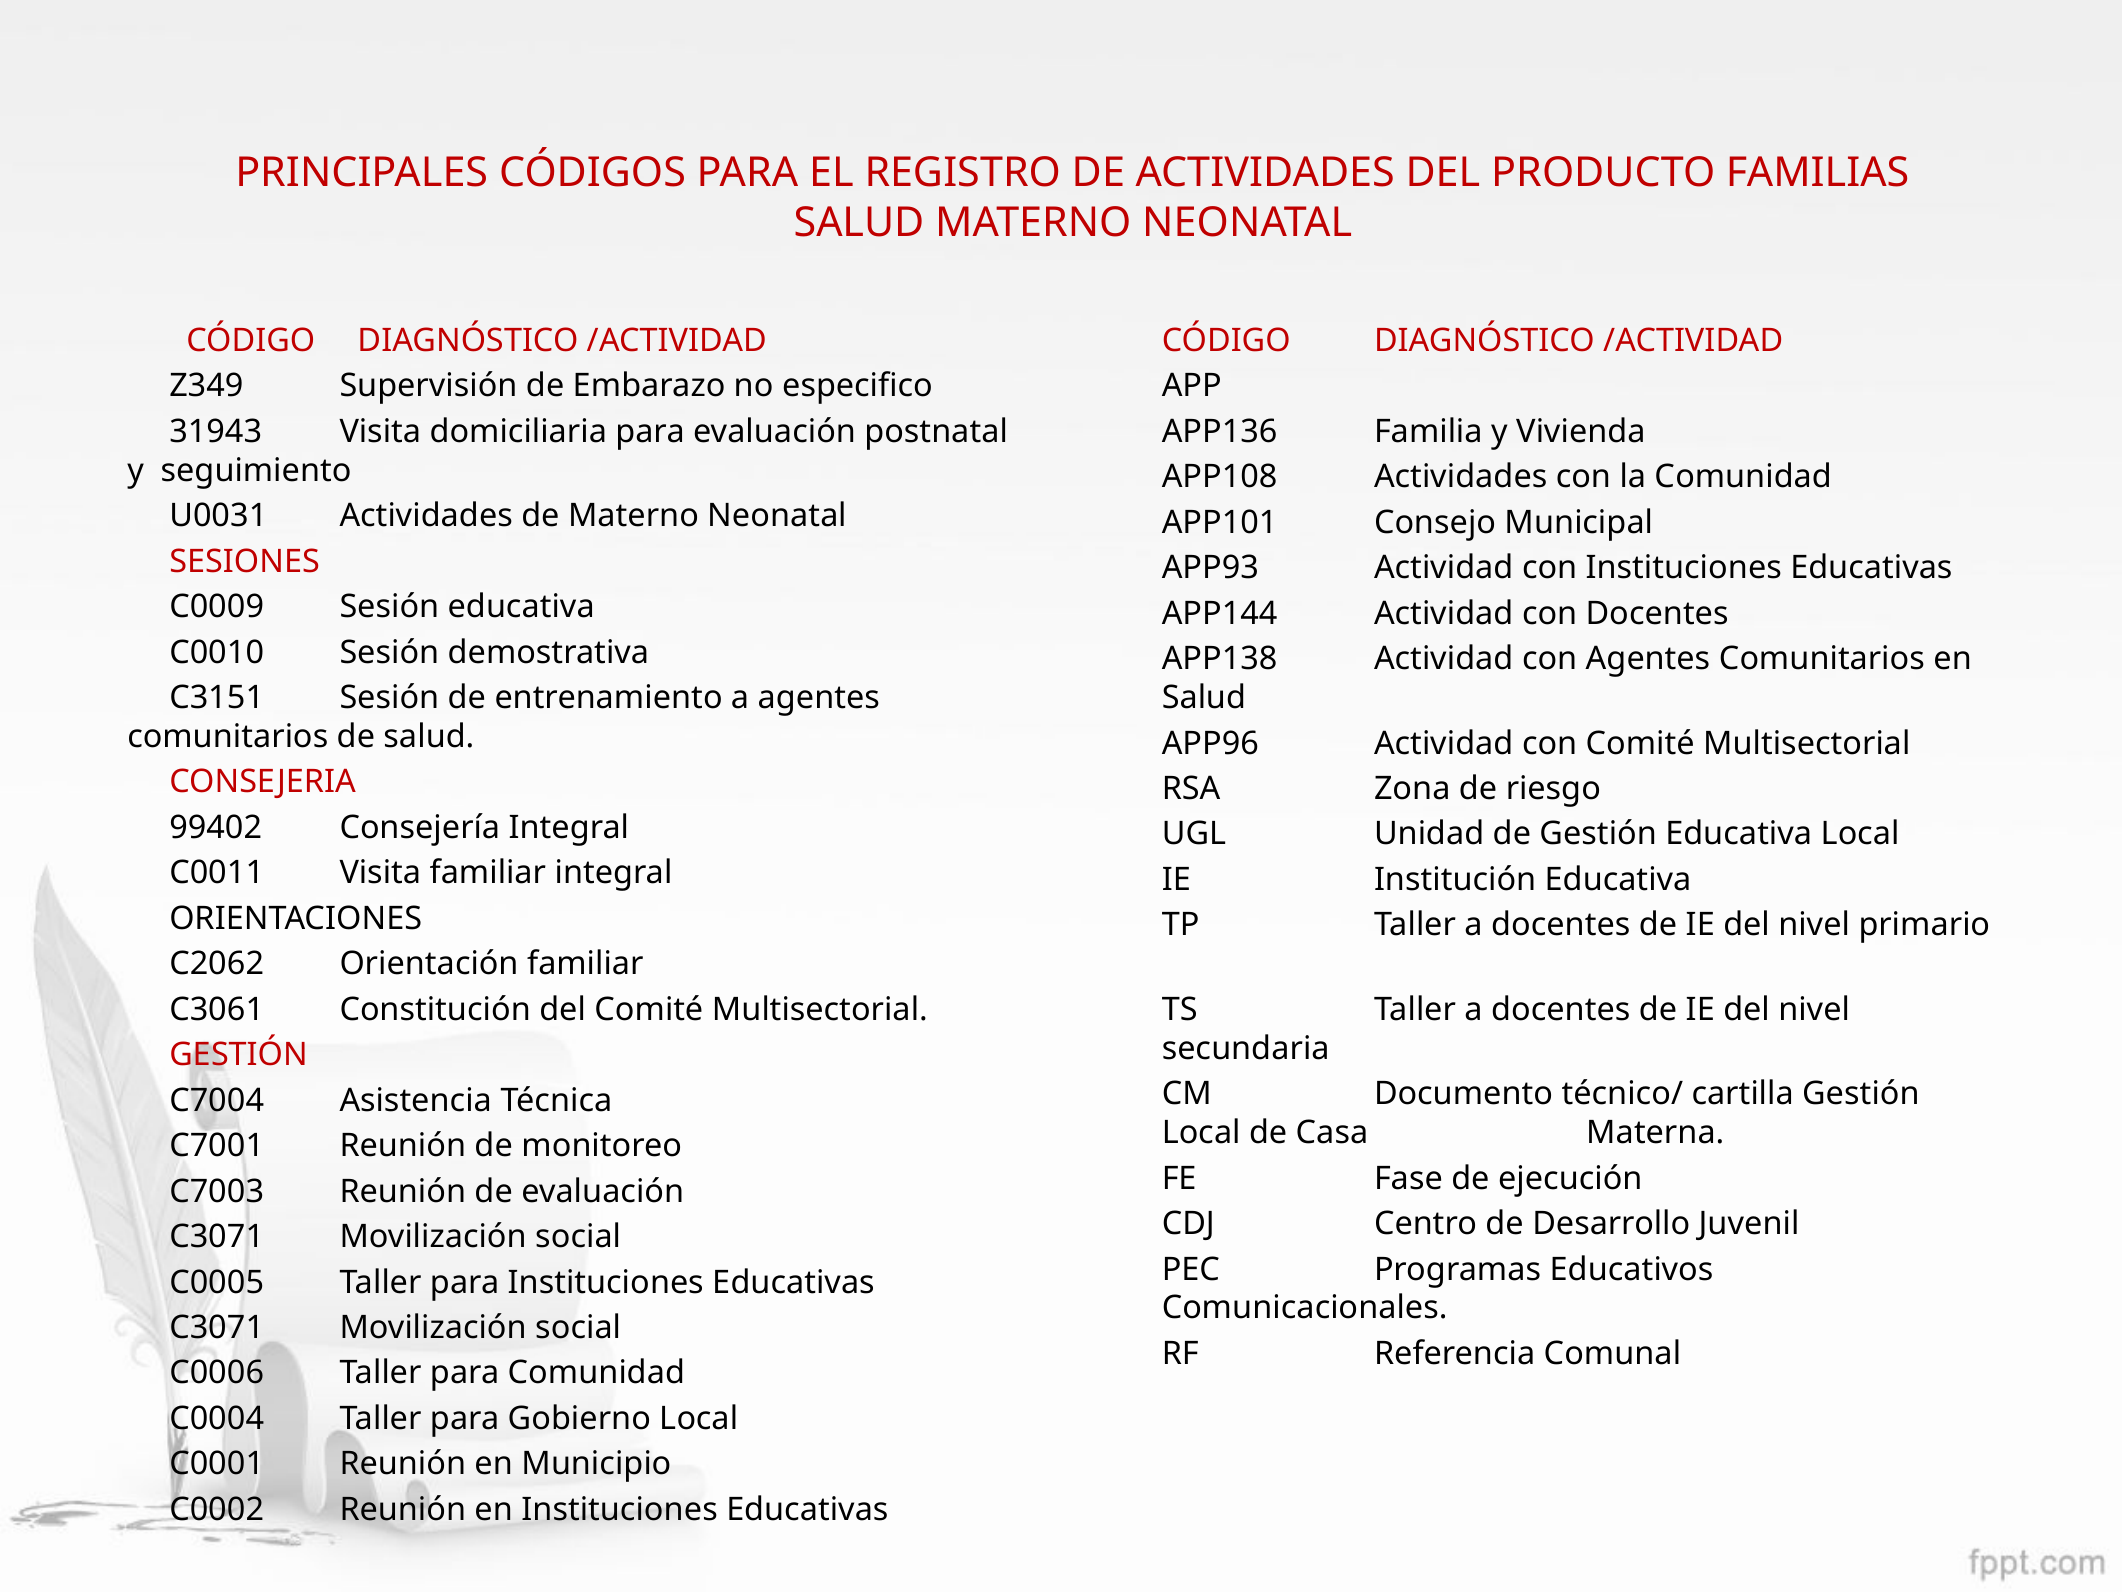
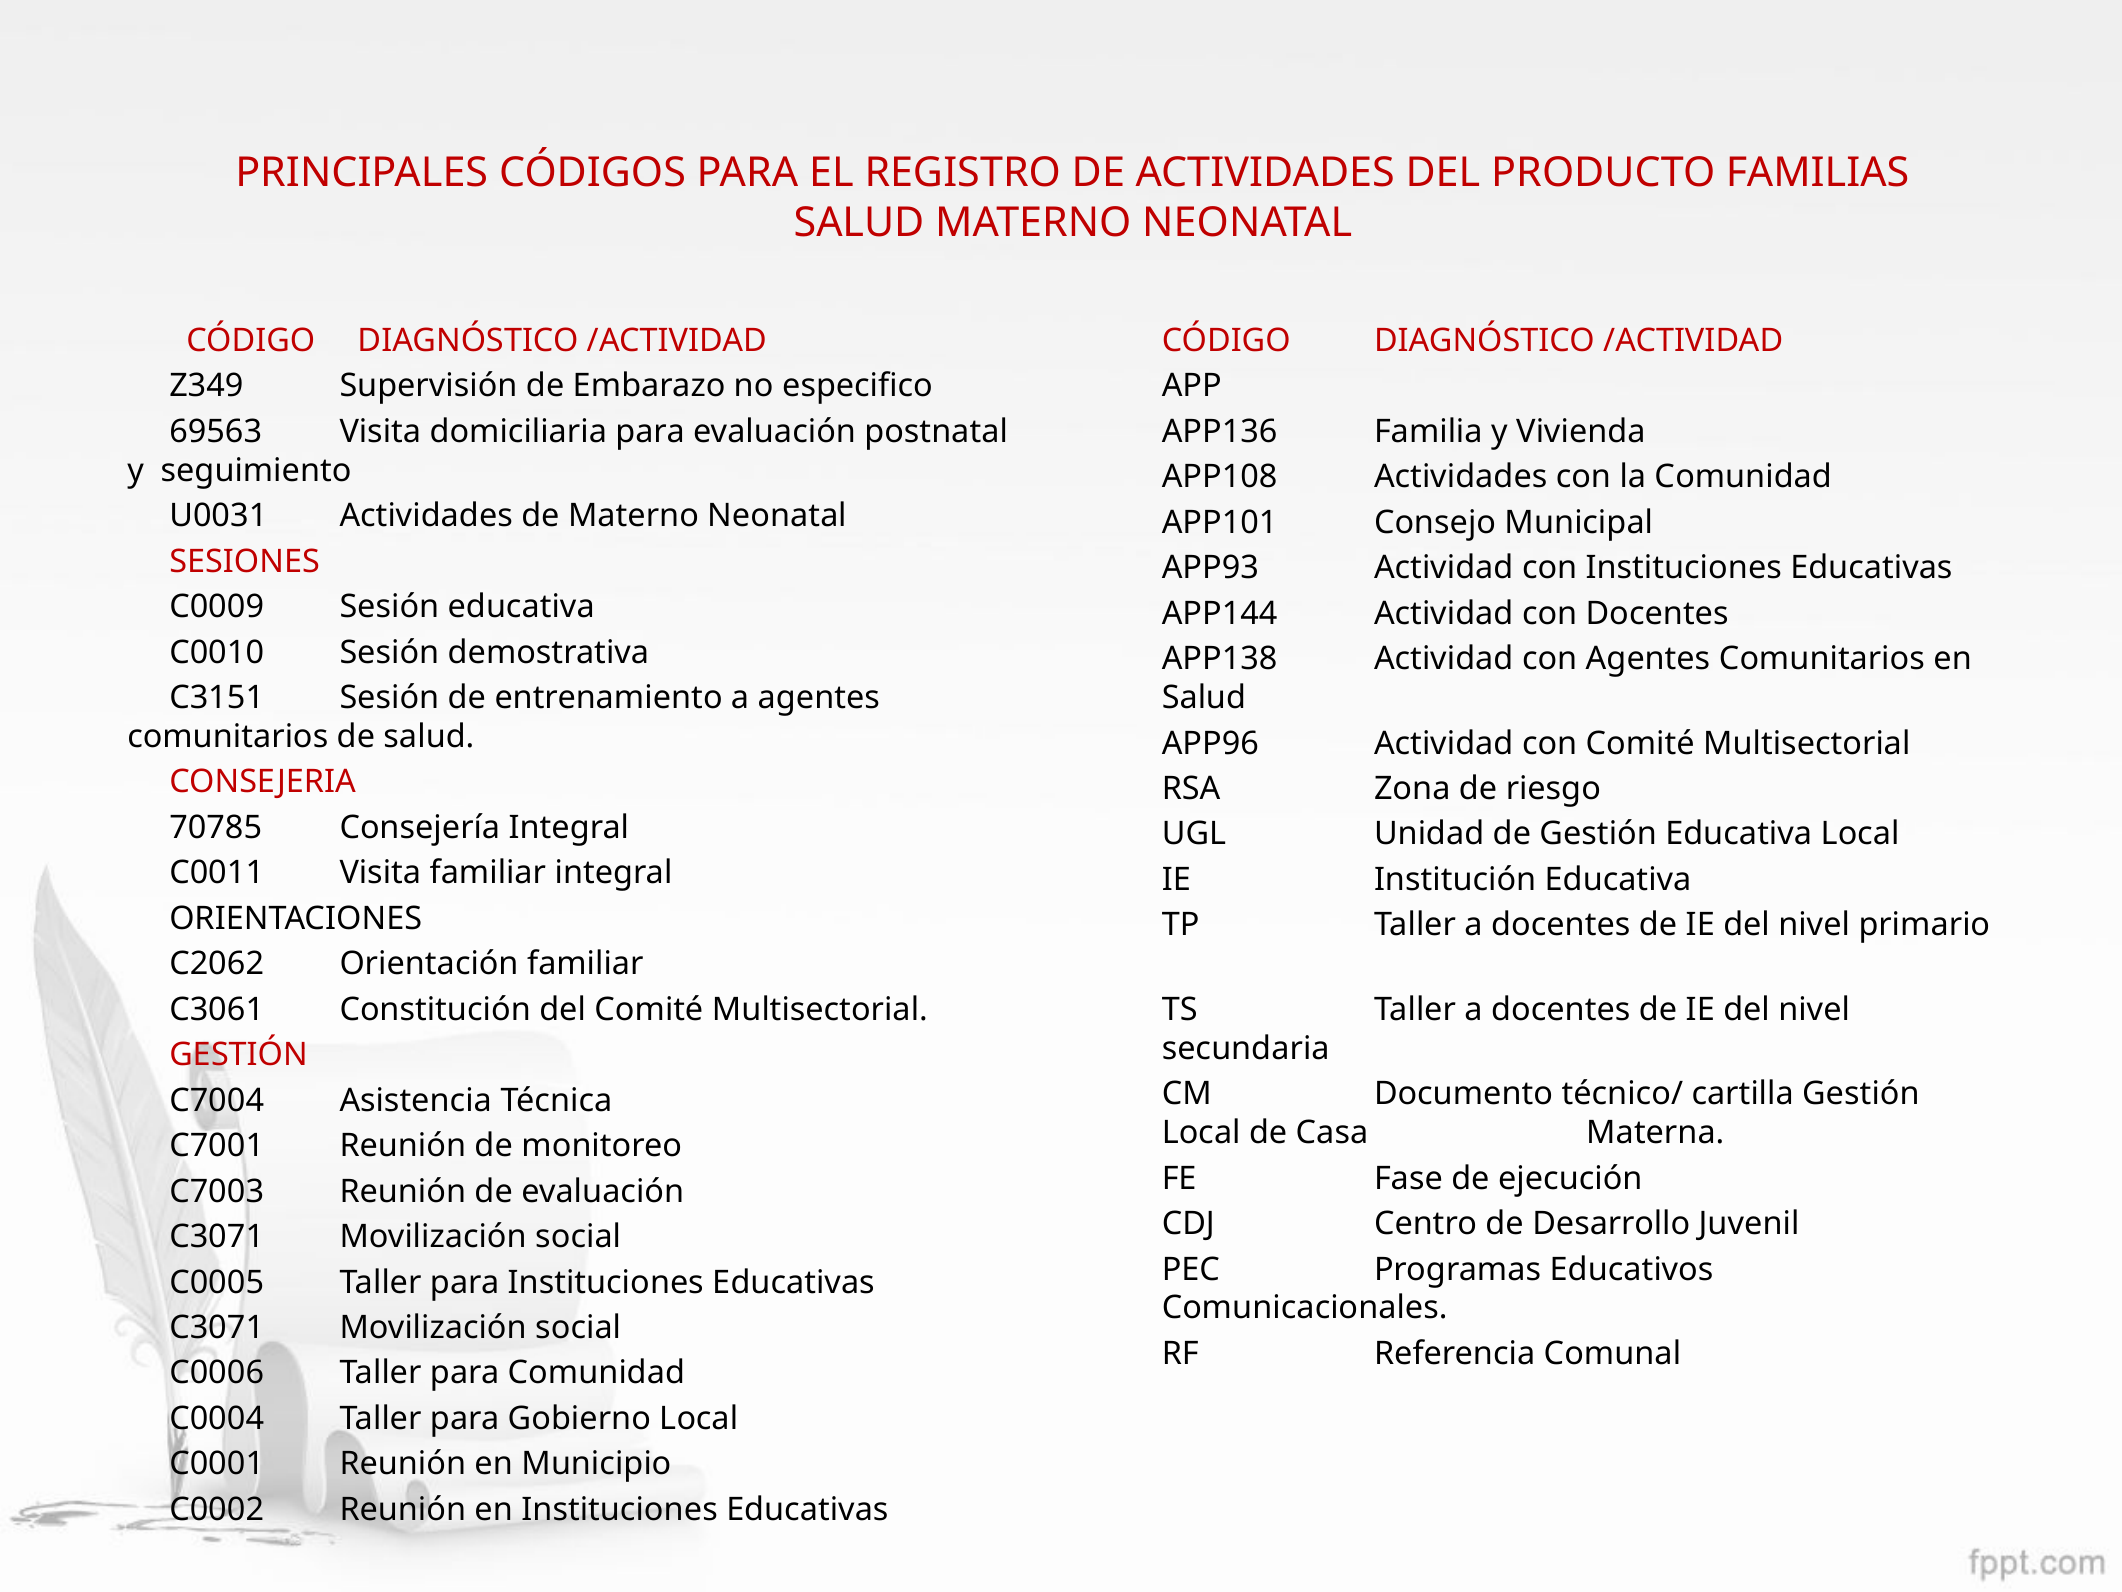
31943: 31943 -> 69563 (216, 431)
99402: 99402 -> 70785 (216, 827)
